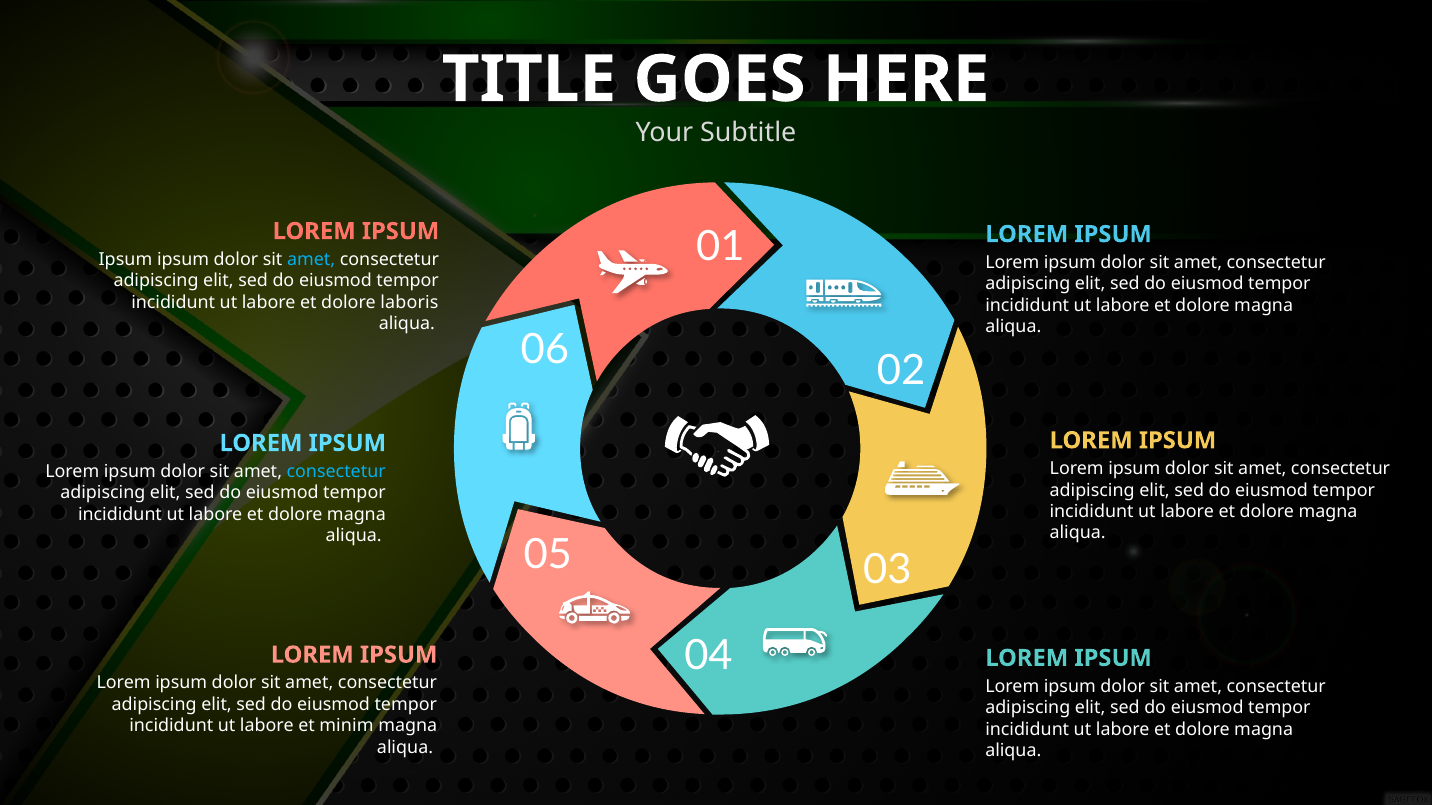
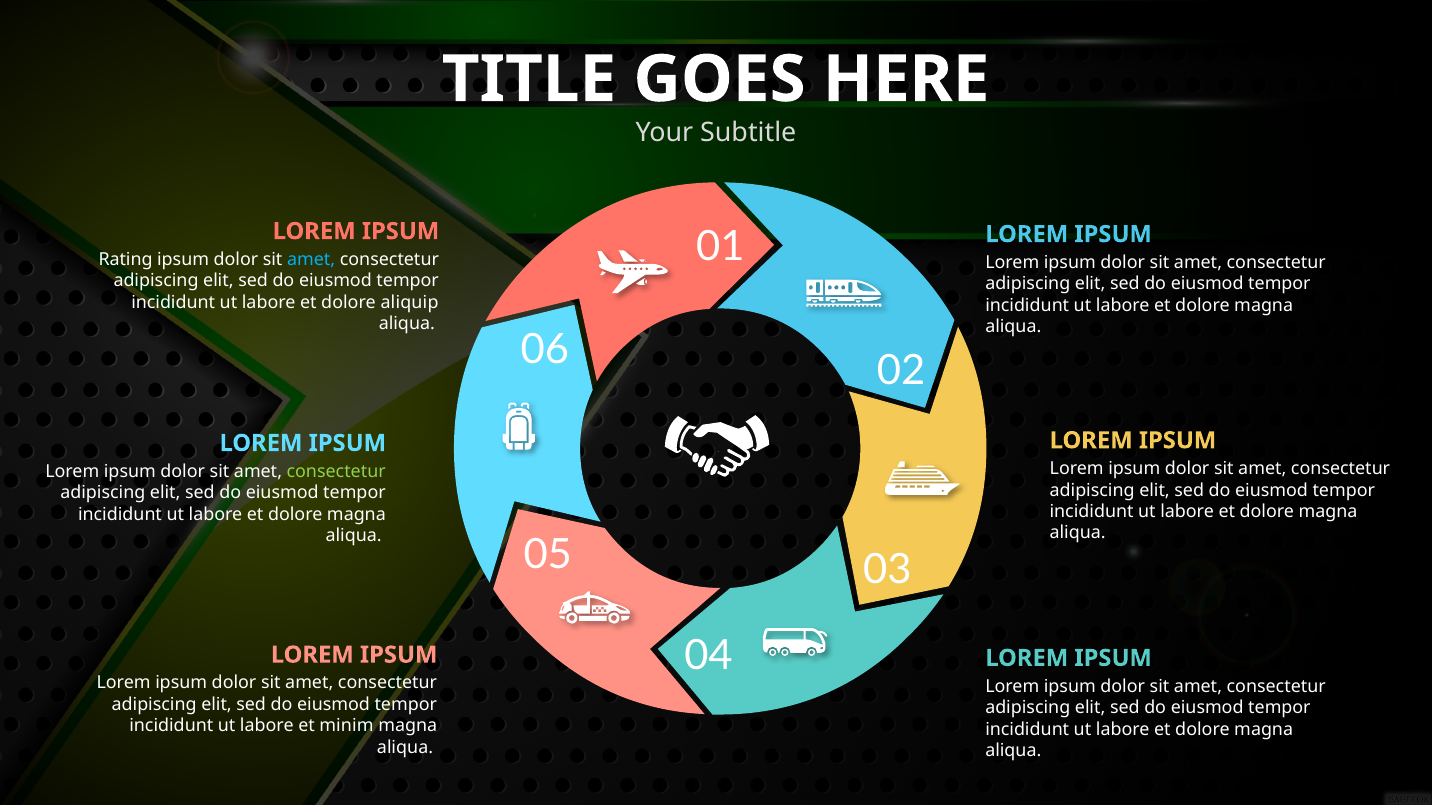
Ipsum: Ipsum -> Rating (126, 260)
laboris: laboris -> aliquip (410, 303)
consectetur colour: light blue -> light green (336, 472)
